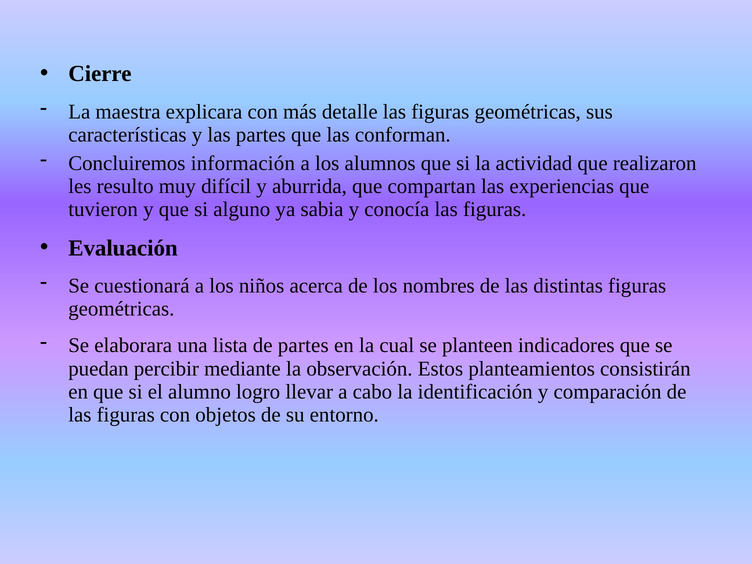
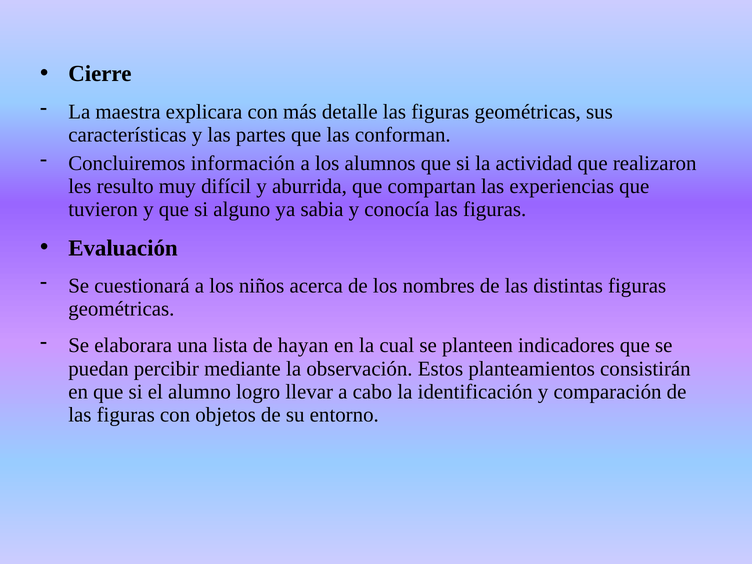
de partes: partes -> hayan (303, 346)
